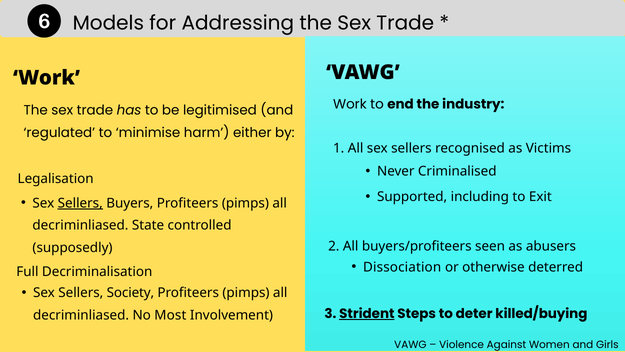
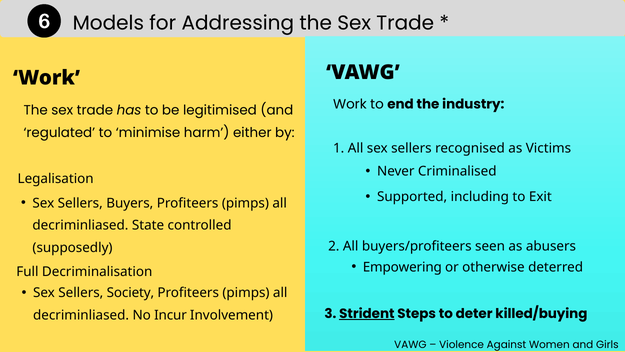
Sellers underline: present -> none (80, 203)
Dissociation: Dissociation -> Empowering (402, 267)
Most: Most -> Incur (171, 315)
